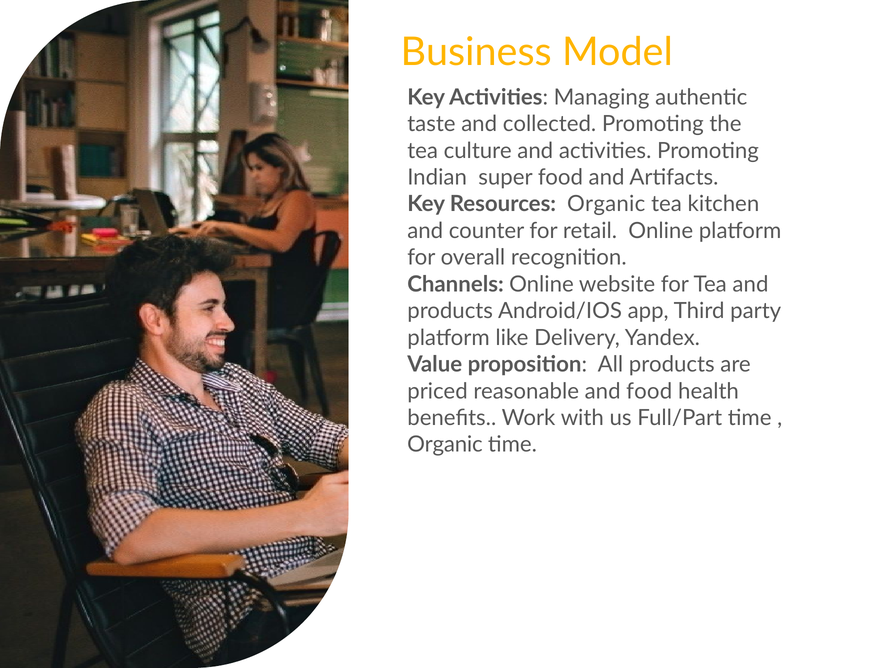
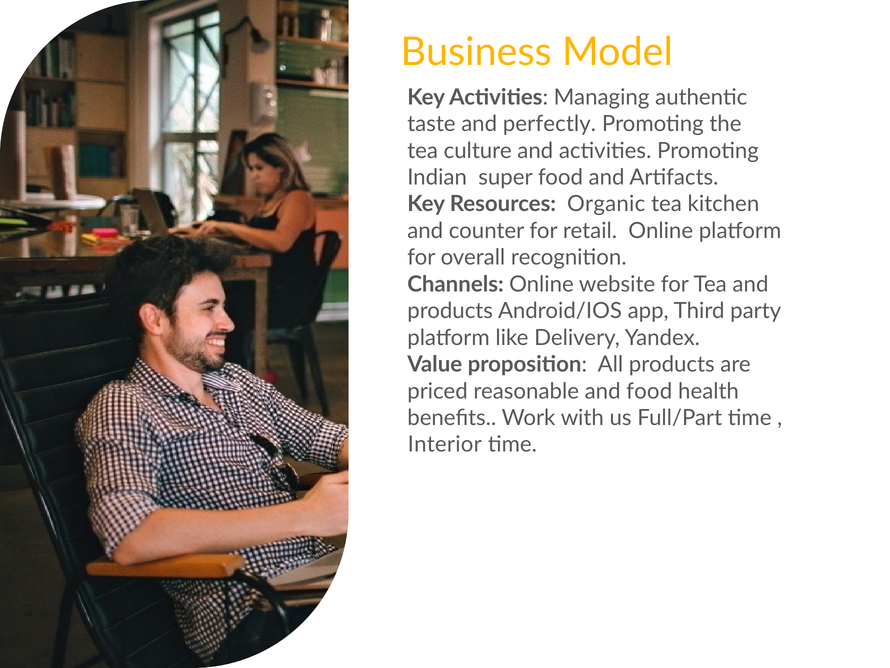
collected: collected -> perfectly (549, 124)
Organic: Organic -> Interior (445, 444)
